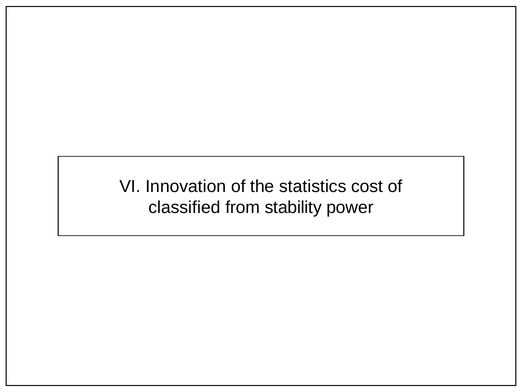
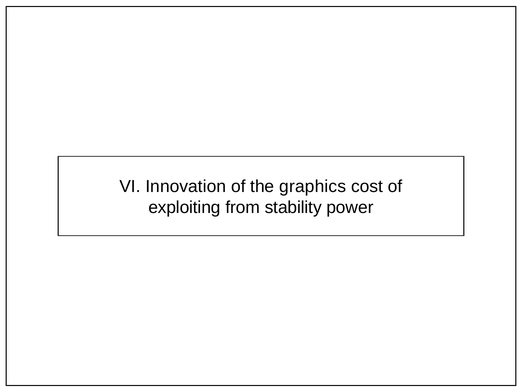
statistics: statistics -> graphics (313, 187)
classified: classified -> exploiting (184, 207)
